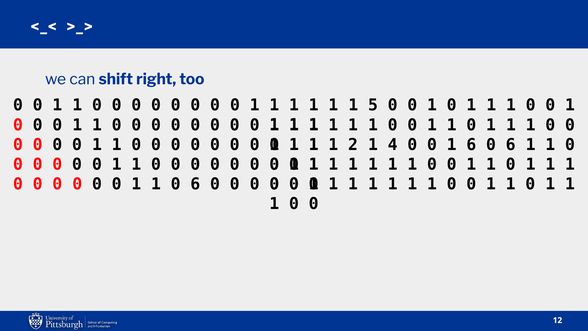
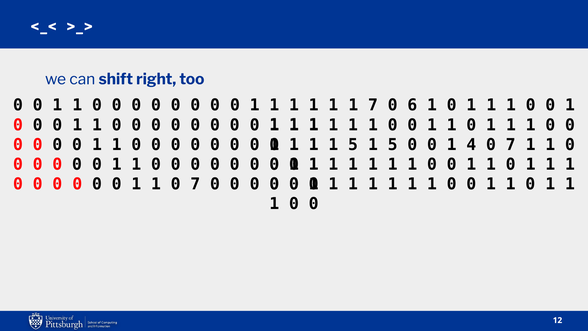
1 5: 5 -> 7 (373, 105)
0: 0 -> 6 (412, 105)
2: 2 -> 5 (353, 145)
4: 4 -> 5 (393, 145)
1 6: 6 -> 4 (471, 145)
6: 6 -> 7 (511, 145)
1 0 6: 6 -> 7 (195, 184)
